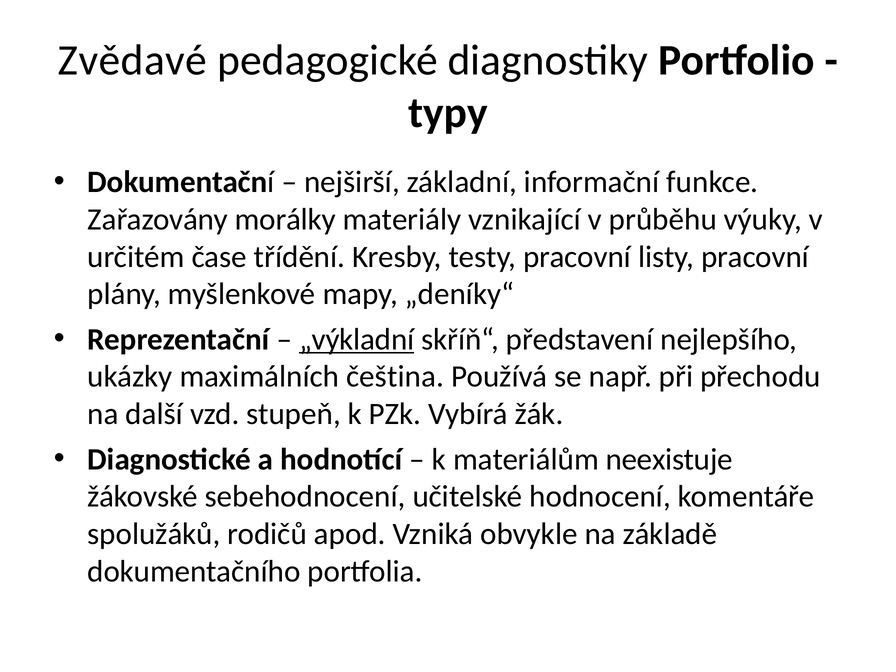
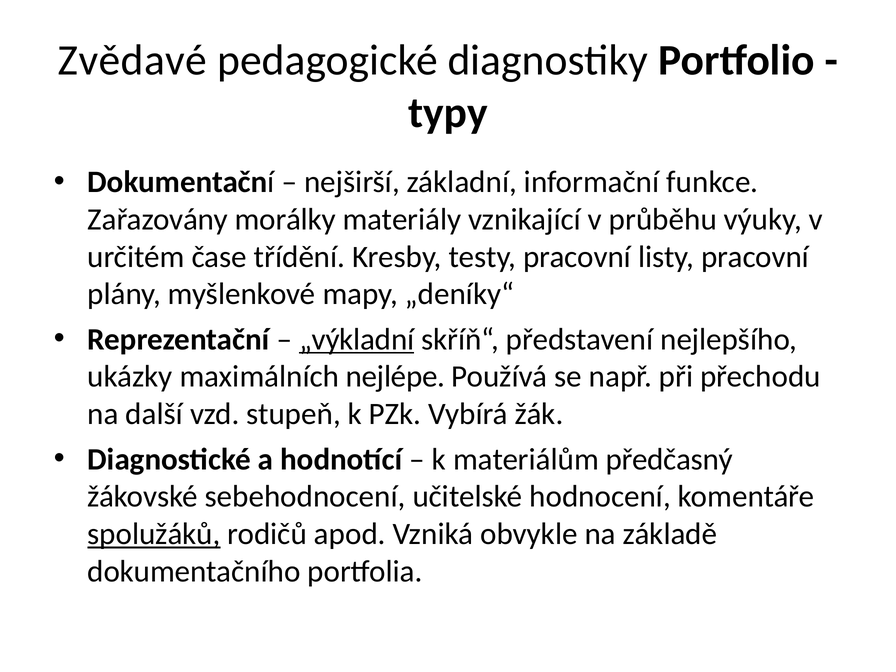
čeština: čeština -> nejlépe (395, 377)
neexistuje: neexistuje -> předčasný (669, 459)
spolužáků underline: none -> present (154, 534)
